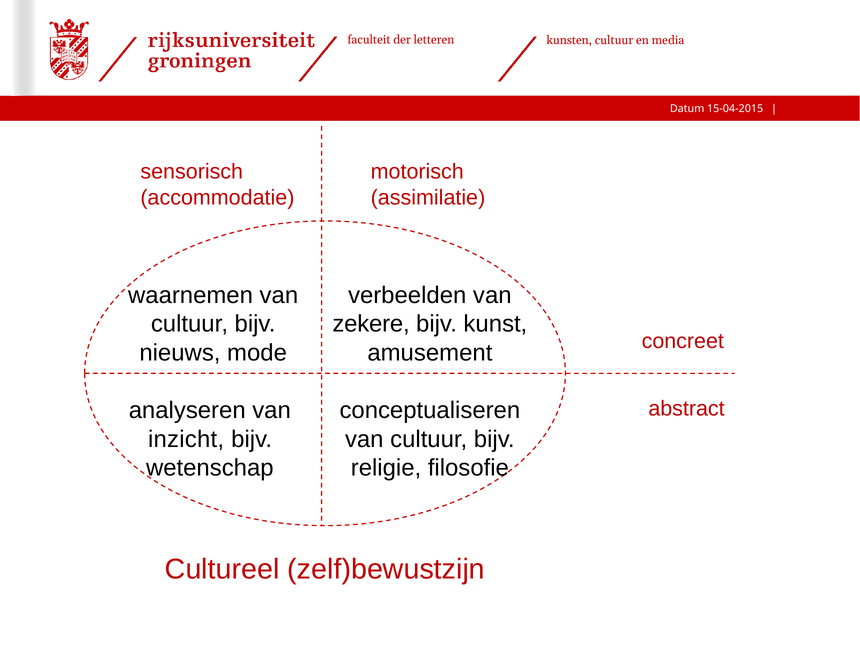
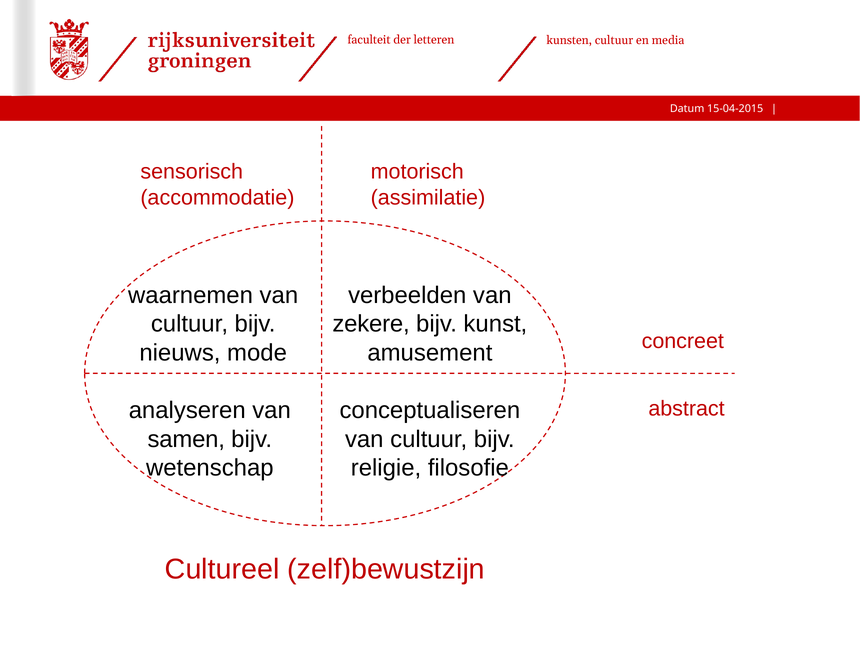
inzicht: inzicht -> samen (186, 439)
